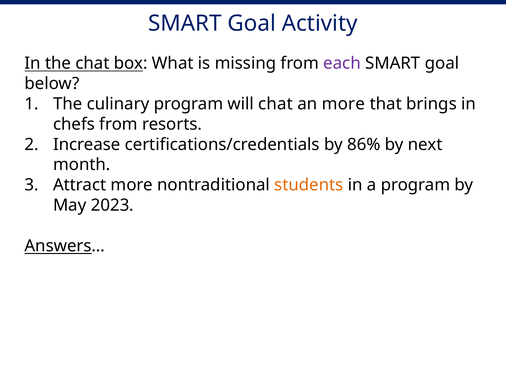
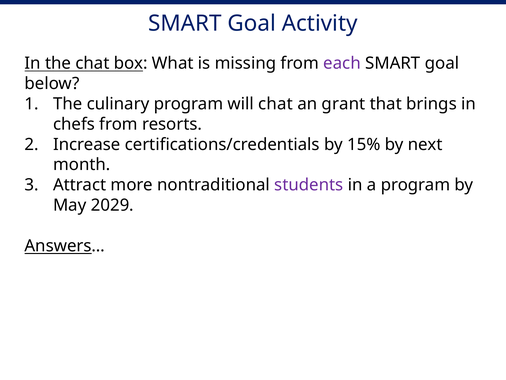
an more: more -> grant (343, 104)
86%: 86% -> 15% (364, 144)
students colour: orange -> purple (309, 185)
2023: 2023 -> 2029 (112, 205)
